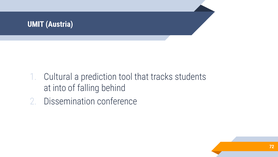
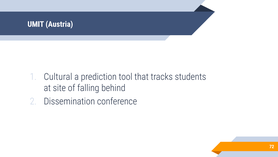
into: into -> site (59, 88)
